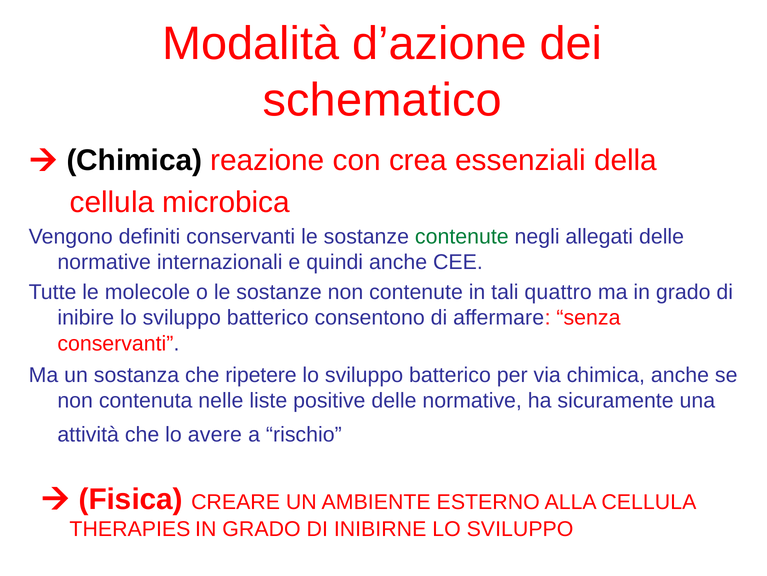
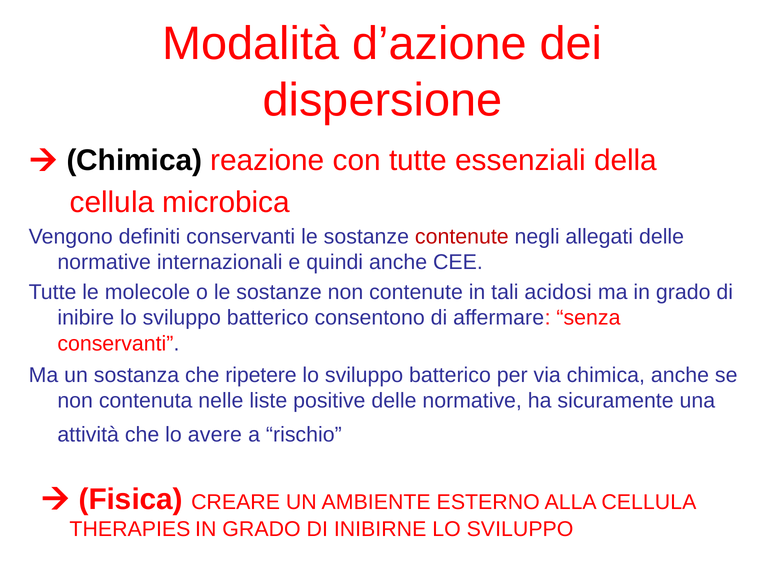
schematico: schematico -> dispersione (382, 100)
con crea: crea -> tutte (418, 160)
contenute colour: green -> red (462, 236)
quattro: quattro -> acidosi (558, 292)
